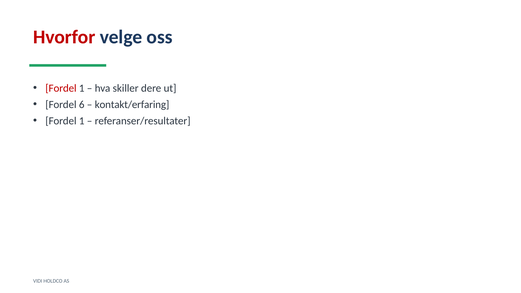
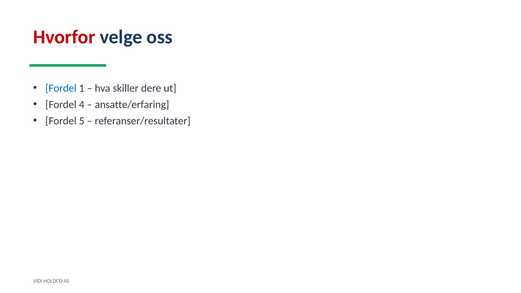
Fordel colour: red -> blue (61, 88)
6: 6 -> 4 (82, 105)
kontakt/erfaring: kontakt/erfaring -> ansatte/erfaring (132, 105)
1: 1 -> 5 (82, 121)
